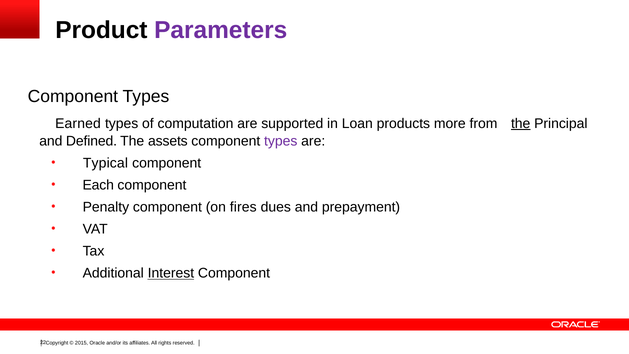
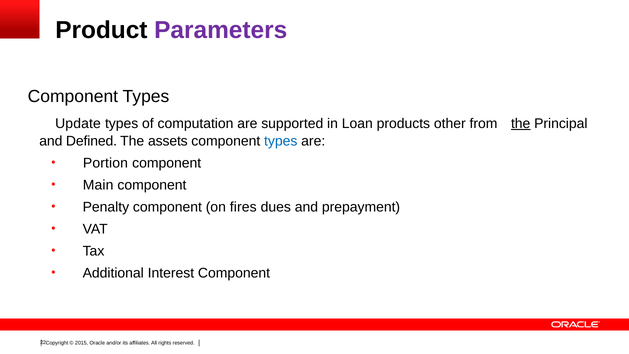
Earned: Earned -> Update (78, 124)
more: more -> other (450, 124)
types colour: purple -> blue (281, 141)
Typical: Typical -> Portion (105, 163)
Each: Each -> Main (98, 185)
Interest underline: present -> none (171, 273)
